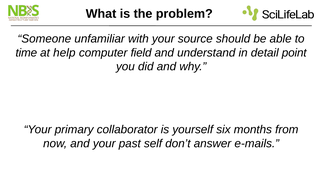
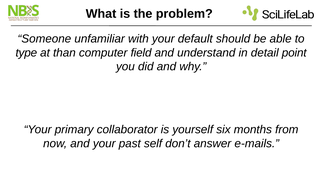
source: source -> default (195, 39)
time: time -> type (26, 53)
help: help -> than (64, 53)
